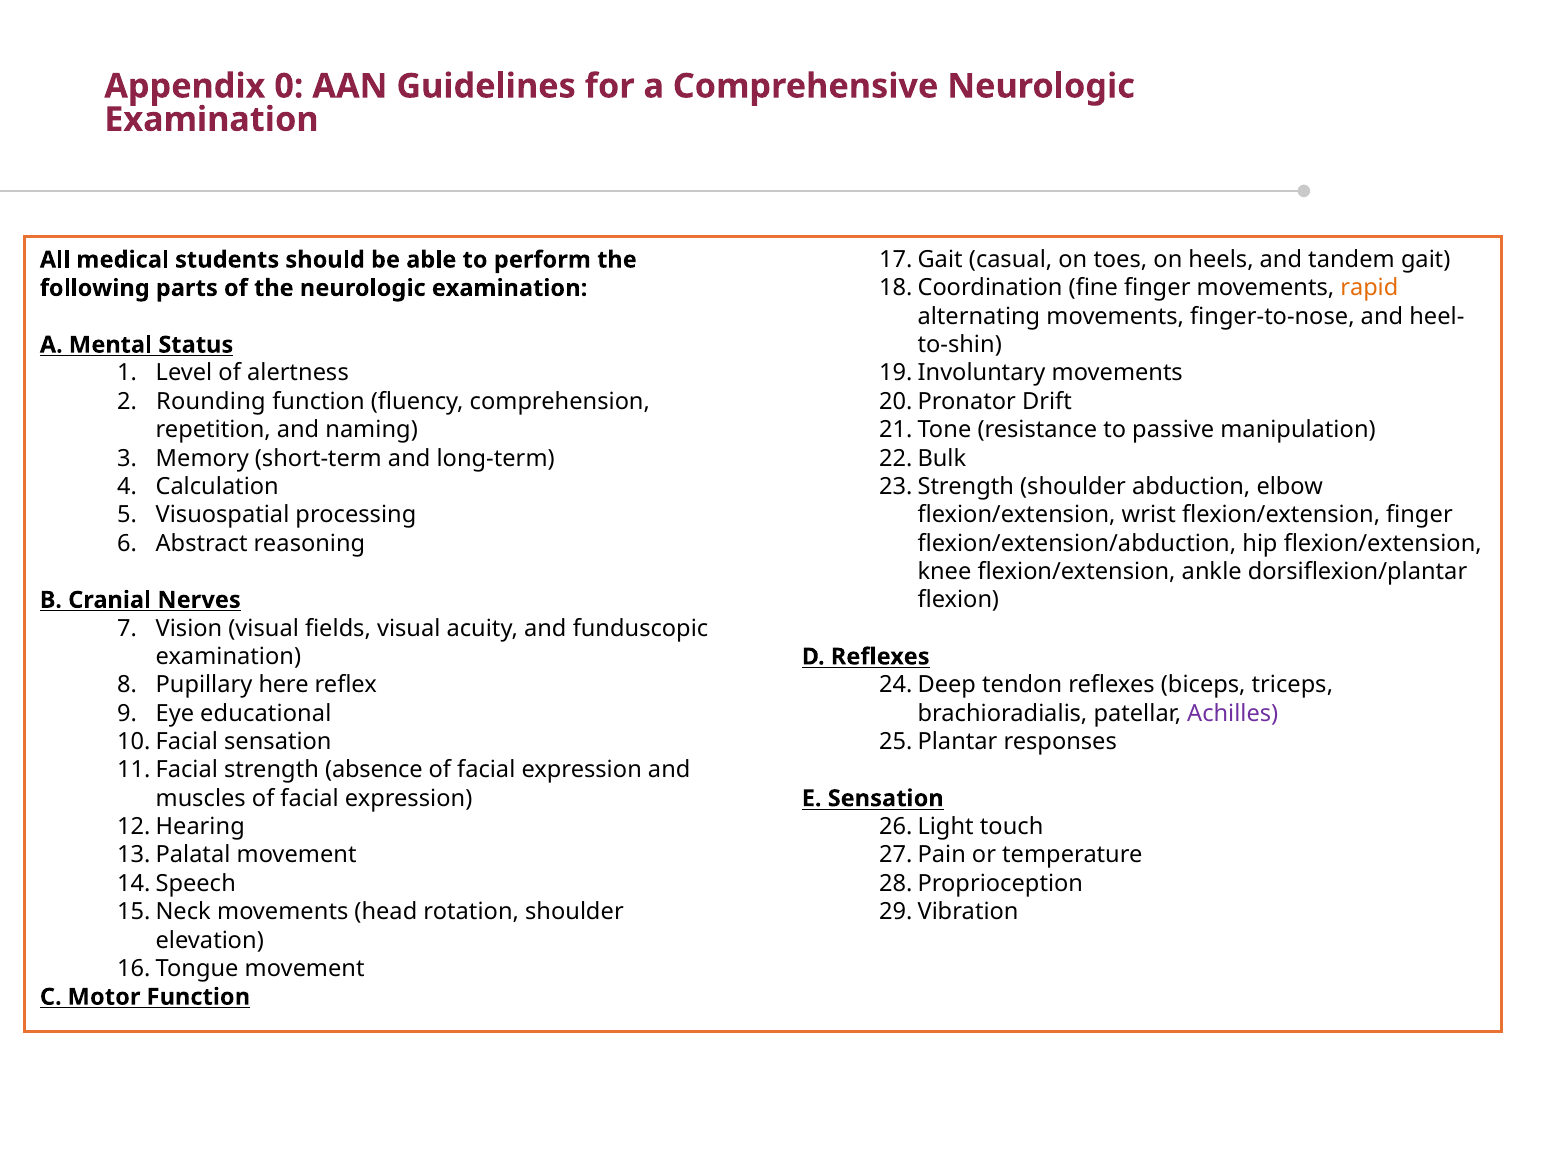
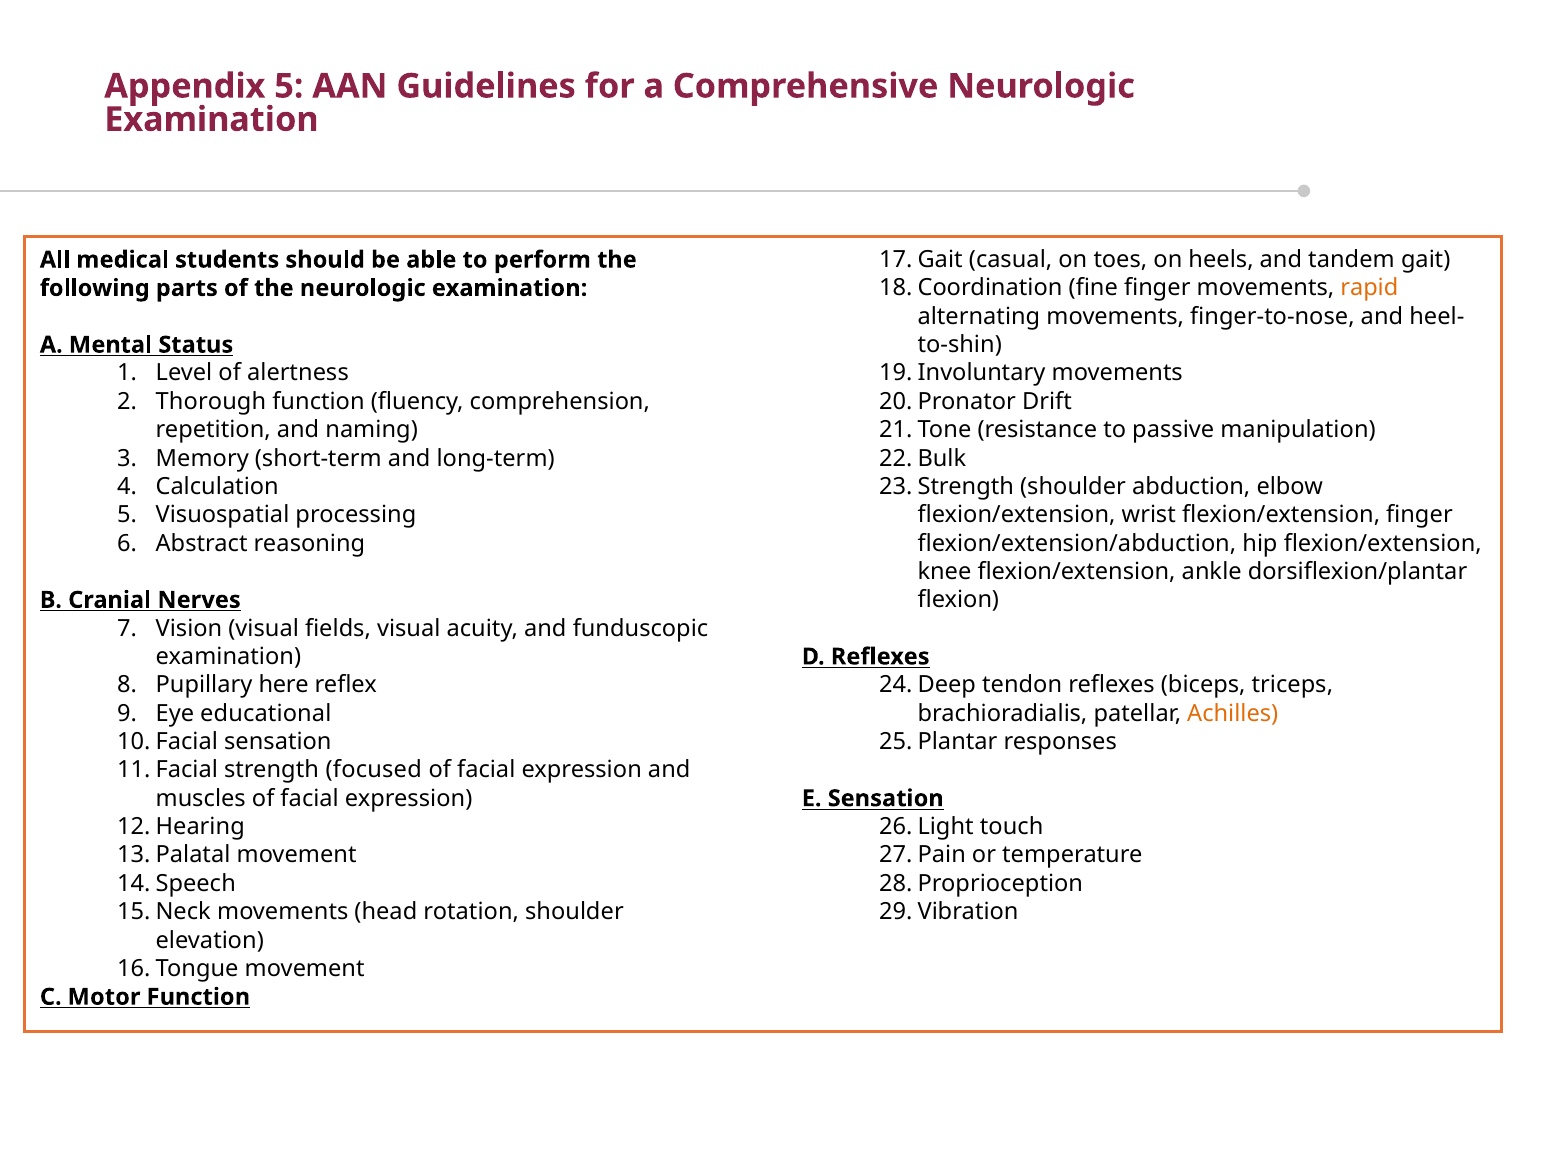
Appendix 0: 0 -> 5 (289, 86)
Rounding: Rounding -> Thorough (211, 401)
Achilles colour: purple -> orange (1233, 713)
absence: absence -> focused (374, 770)
